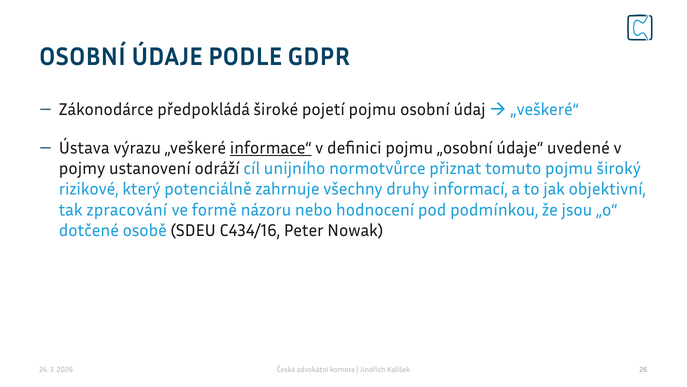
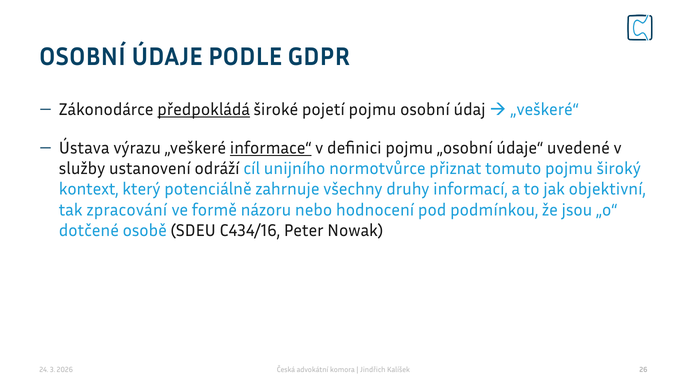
předpokládá underline: none -> present (204, 110)
pojmy: pojmy -> služby (82, 168)
rizikové: rizikové -> kontext (89, 189)
